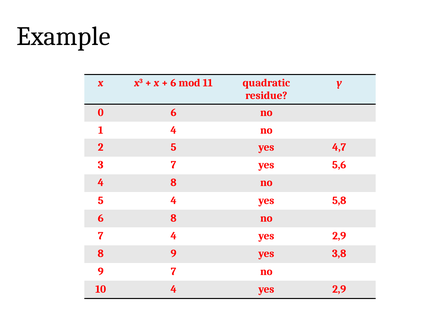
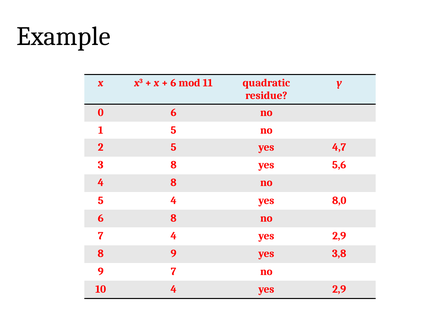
1 4: 4 -> 5 (173, 130)
3 7: 7 -> 8 (174, 165)
5,8: 5,8 -> 8,0 (339, 200)
